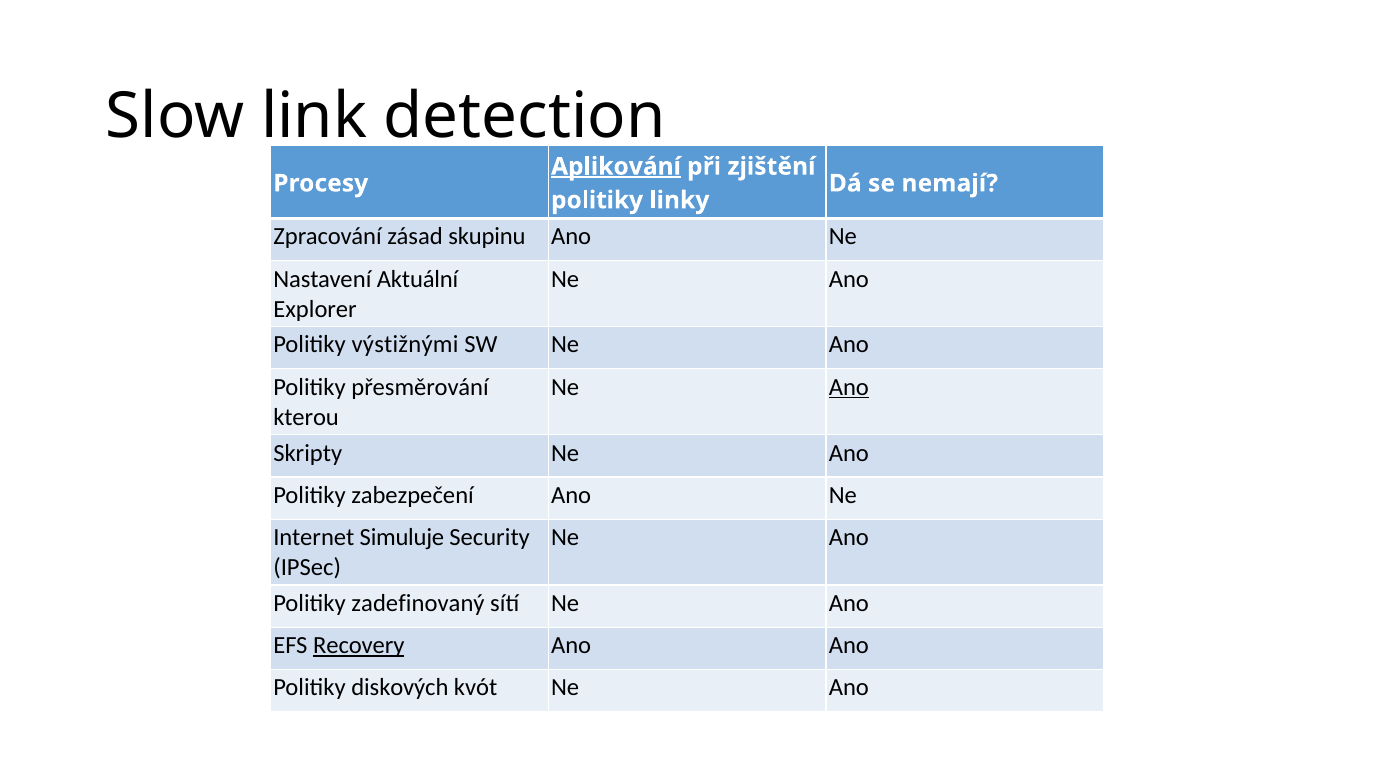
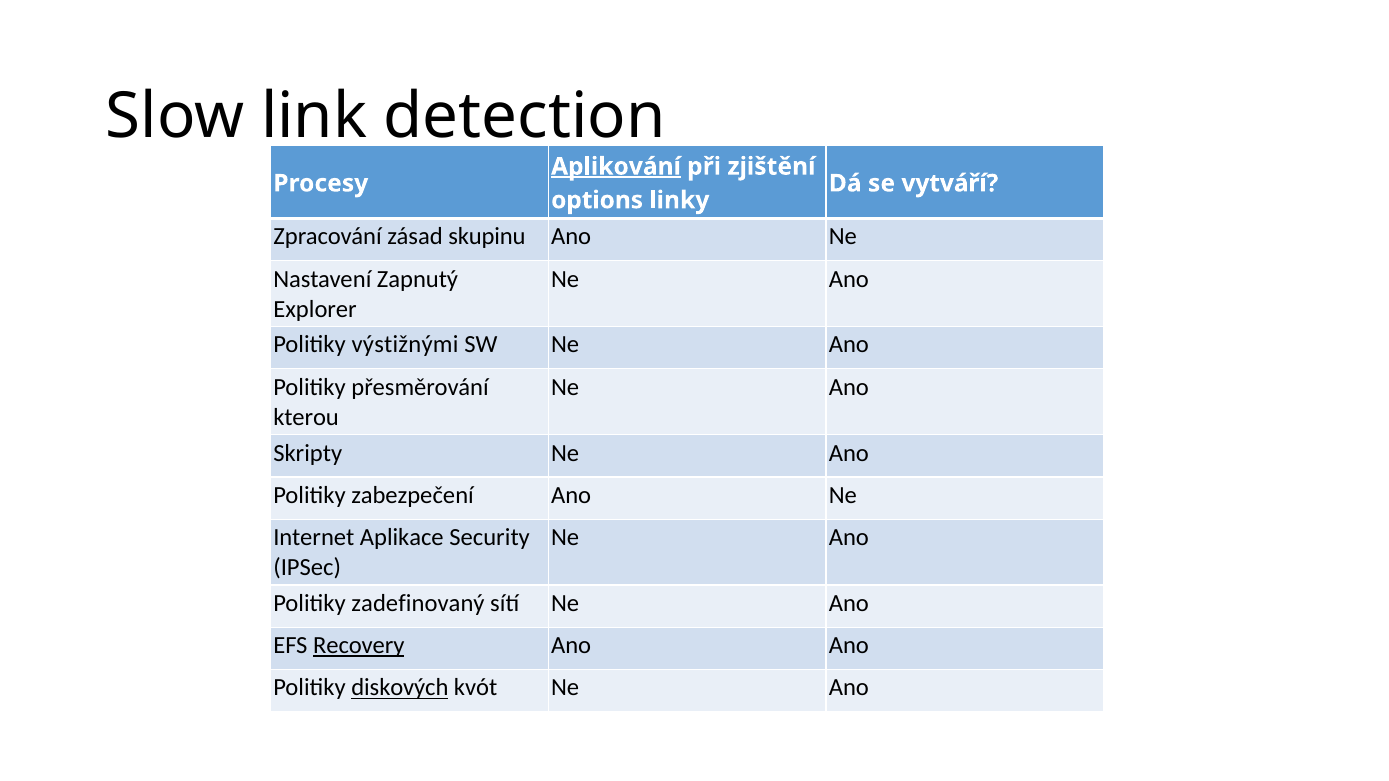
nemají: nemají -> vytváří (950, 183)
politiky: politiky -> options (597, 200)
Aktuální: Aktuální -> Zapnutý (418, 279)
Ano underline: present -> none (849, 387)
Simuluje: Simuluje -> Aplikace (402, 538)
diskových underline: none -> present (400, 688)
